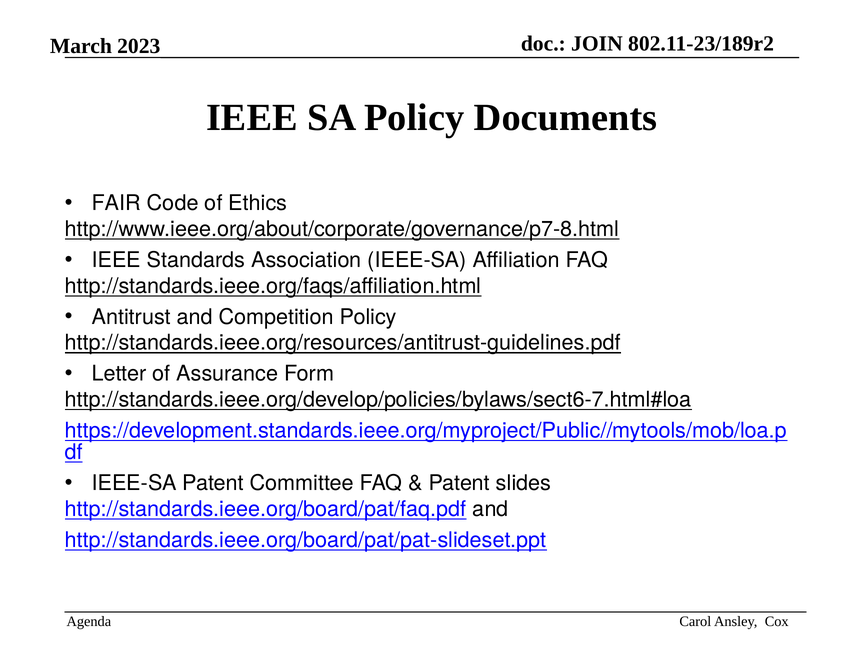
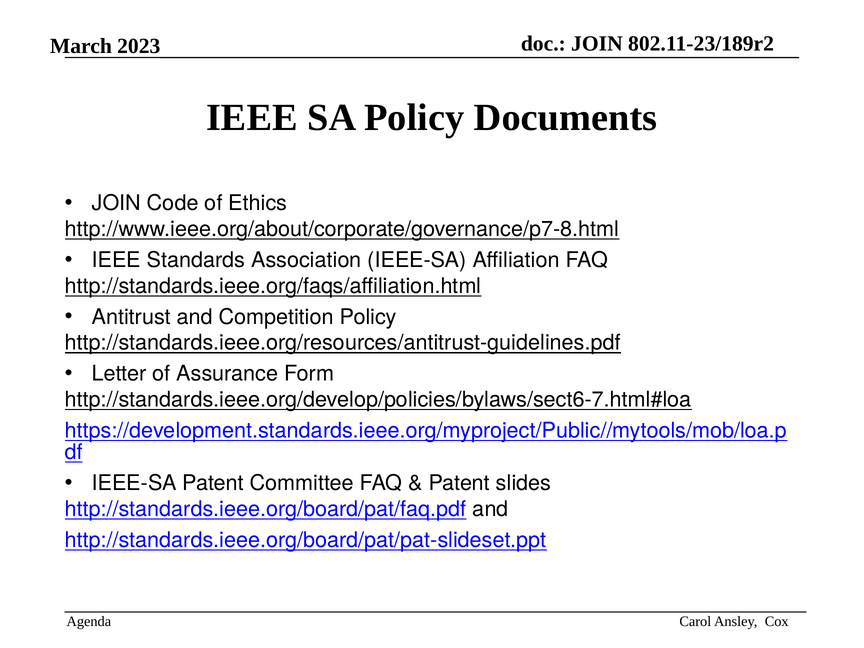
FAIR: FAIR -> JOIN (116, 203)
